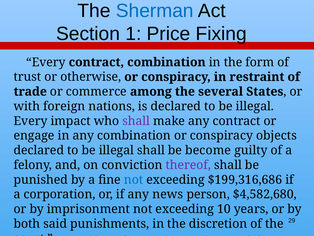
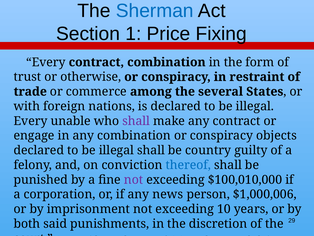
impact: impact -> unable (71, 121)
become: become -> country (208, 150)
thereof colour: purple -> blue (188, 165)
not colour: blue -> purple (134, 179)
$199,316,686: $199,316,686 -> $100,010,000 (245, 179)
$4,582,680: $4,582,680 -> $1,000,006 (265, 194)
